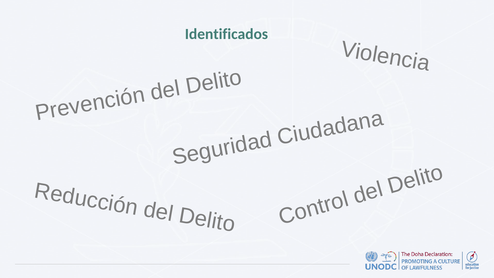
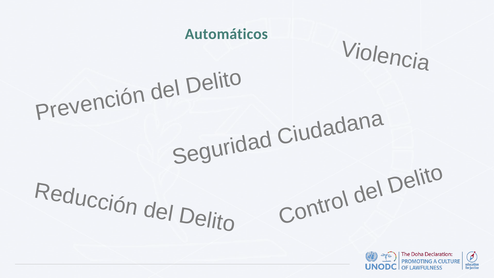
Identificados: Identificados -> Automáticos (226, 34)
